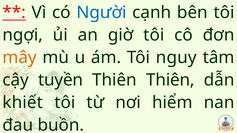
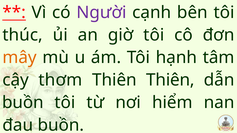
Người colour: blue -> purple (101, 12)
ngợi: ngợi -> thúc (23, 35)
nguy: nguy -> hạnh (176, 58)
tuyền: tuyền -> thơm (60, 80)
khiết: khiết -> buồn (23, 103)
